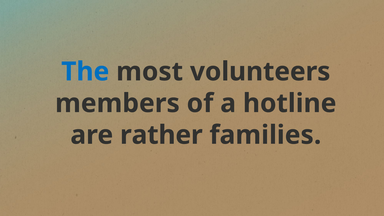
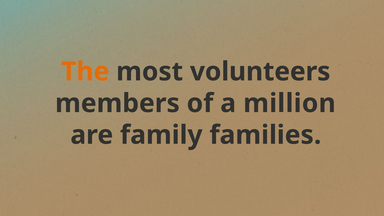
The colour: blue -> orange (85, 72)
hotline: hotline -> million (289, 103)
rather: rather -> family (161, 135)
